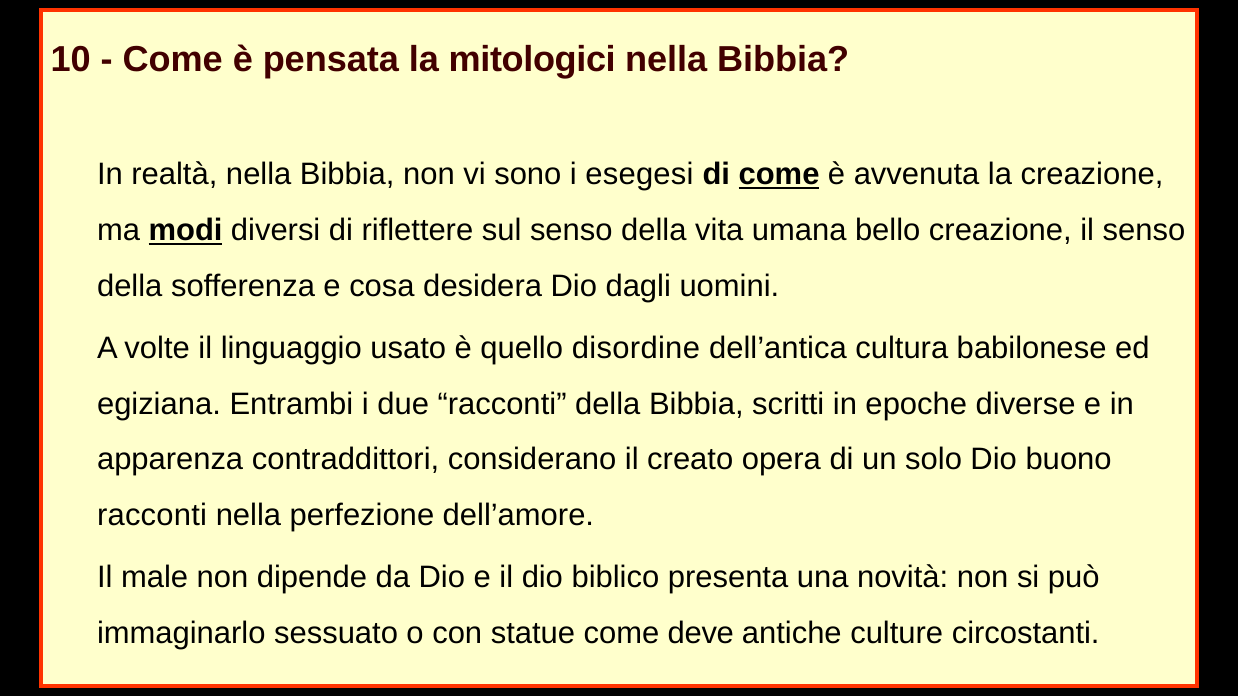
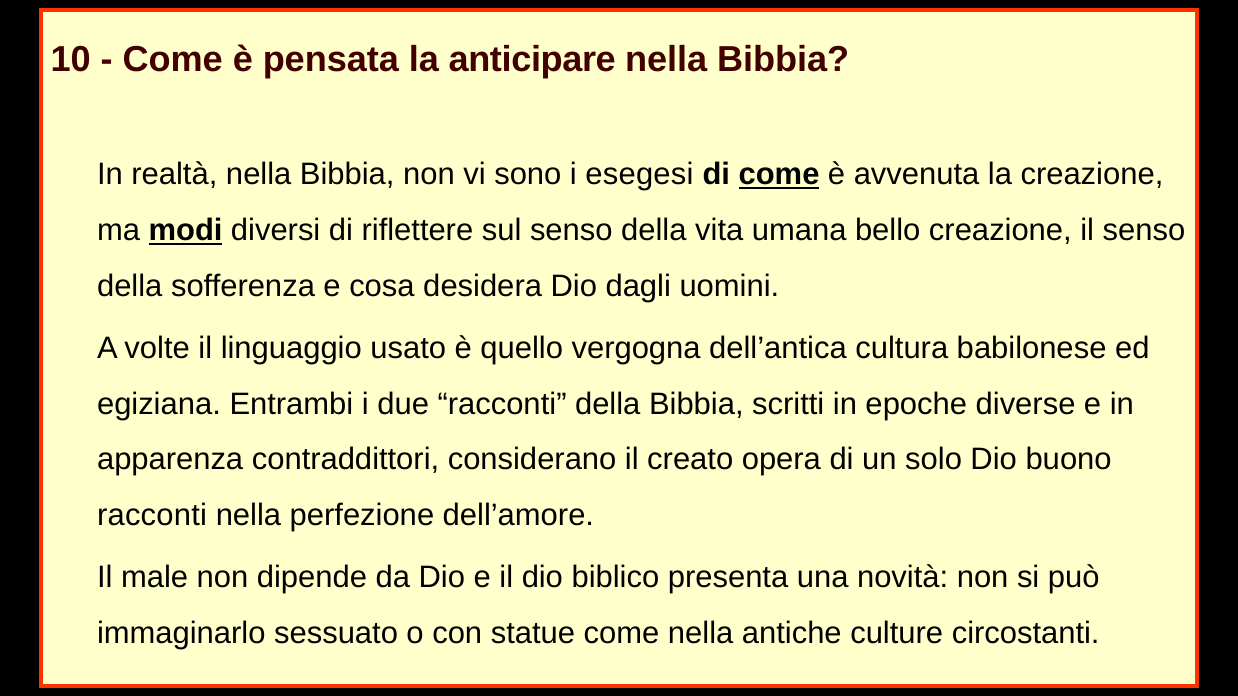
mitologici: mitologici -> anticipare (532, 60)
disordine: disordine -> vergogna (636, 348)
come deve: deve -> nella (701, 633)
